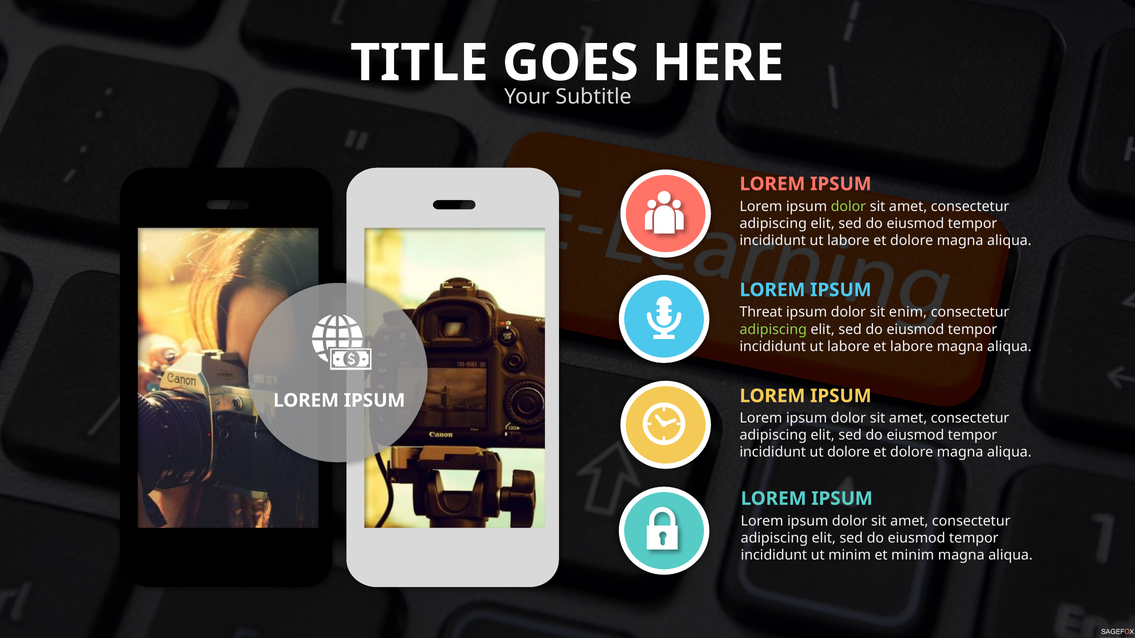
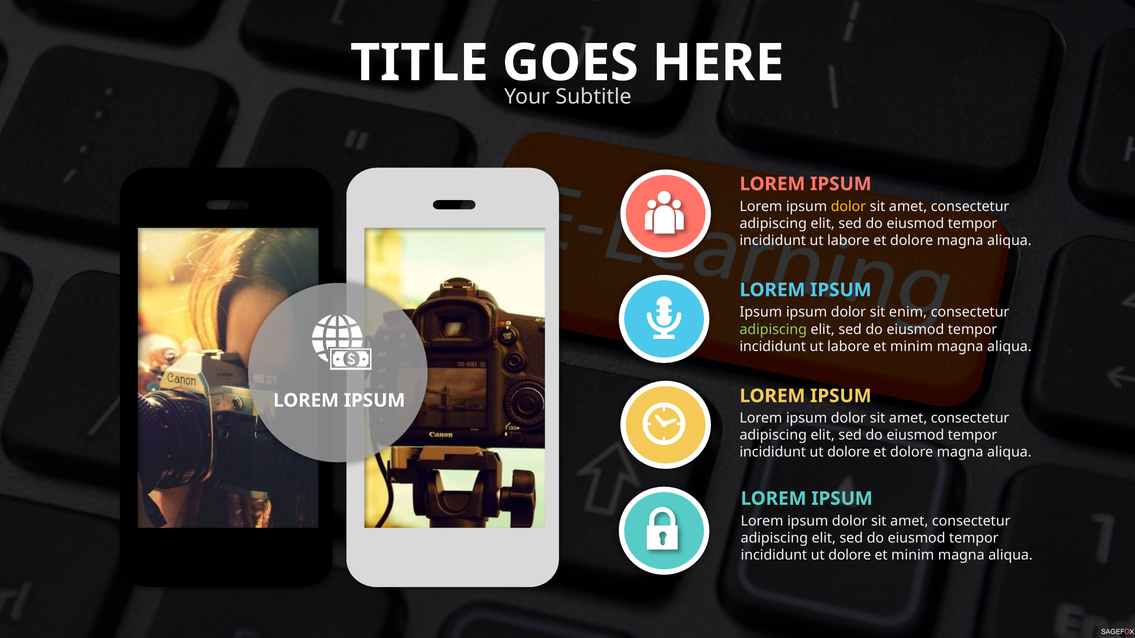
dolor colour: light green -> yellow (848, 206)
Threat: Threat -> Ipsum (761, 313)
labore et labore: labore -> minim (912, 347)
minim: minim -> dolore (850, 555)
